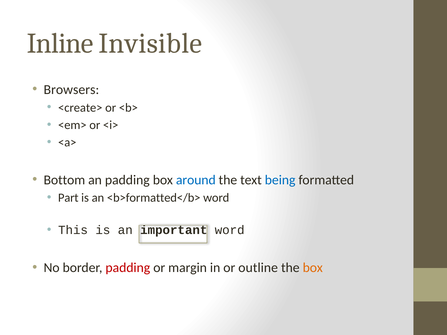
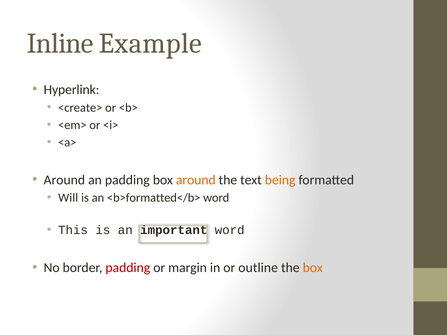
Invisible: Invisible -> Example (150, 43)
Browsers: Browsers -> Hyperlink (71, 90)
Bottom: Bottom -> Around (64, 180)
around colour: blue -> orange (196, 180)
being colour: blue -> orange (280, 180)
Part: Part -> Will (68, 198)
